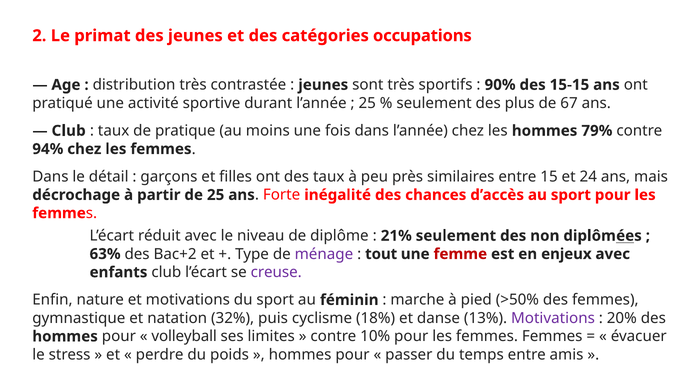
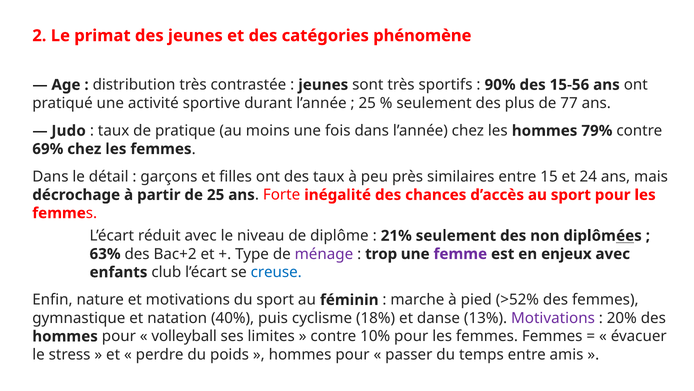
occupations: occupations -> phénomène (422, 36)
15-15: 15-15 -> 15-56 (569, 85)
67: 67 -> 77 (569, 103)
Club: Club -> Judo (69, 131)
94%: 94% -> 69% (48, 149)
tout: tout -> trop (381, 254)
femme colour: red -> purple (460, 254)
creuse colour: purple -> blue (276, 272)
>50%: >50% -> >52% (517, 299)
32%: 32% -> 40% (233, 318)
